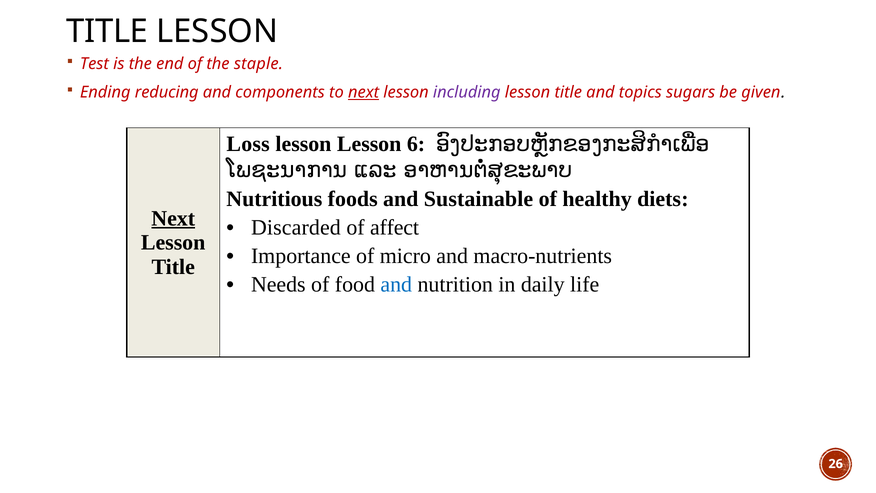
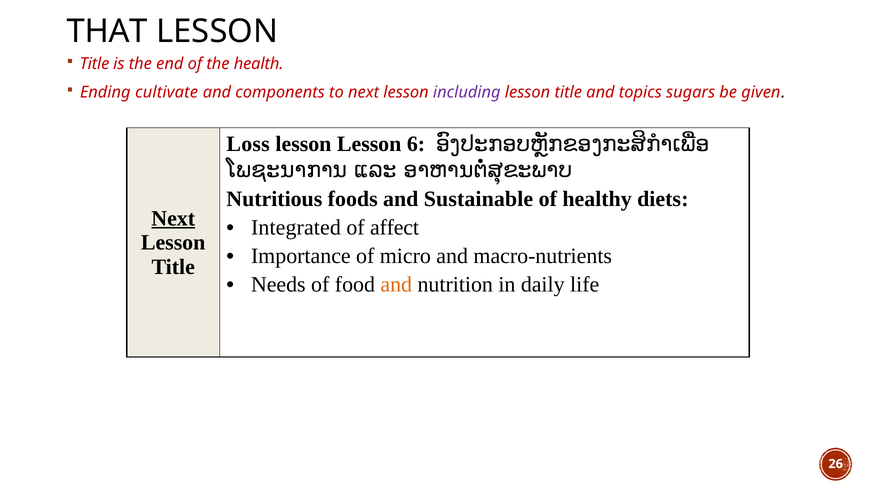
TITLE: TITLE -> THAT (107, 31)
Test: Test -> Title (95, 64)
staple: staple -> health (259, 64)
reducing: reducing -> cultivate (167, 92)
next underline: present -> none (364, 92)
Discarded: Discarded -> Integrated (296, 227)
and colour: blue -> orange (396, 284)
